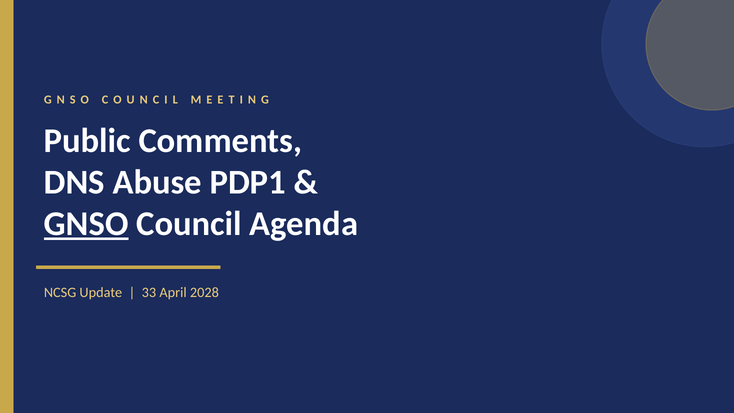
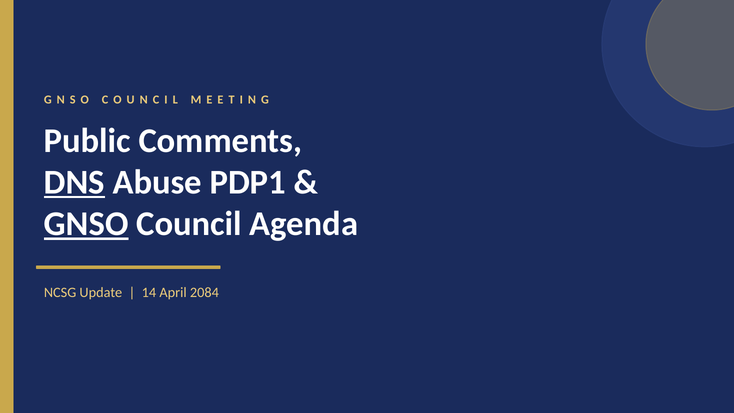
DNS underline: none -> present (74, 182)
33: 33 -> 14 (149, 292)
2028: 2028 -> 2084 (204, 292)
